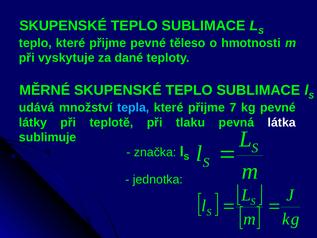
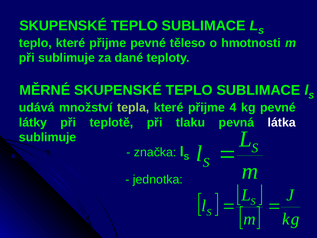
při vyskytuje: vyskytuje -> sublimuje (66, 58)
tepla colour: light blue -> light green (133, 108)
7: 7 -> 4 (233, 108)
